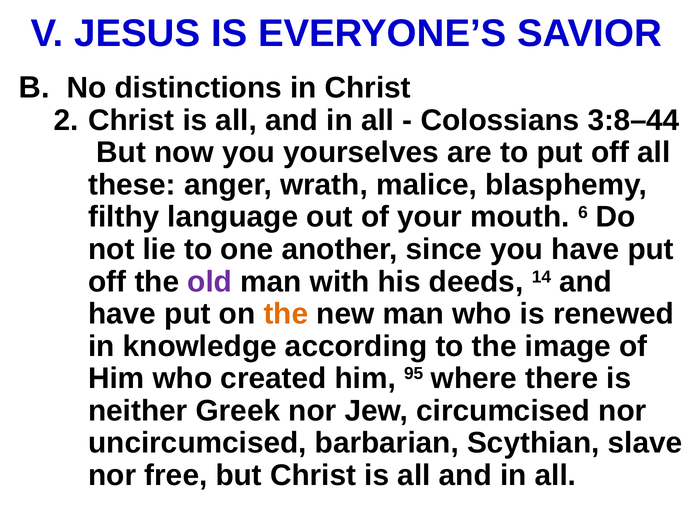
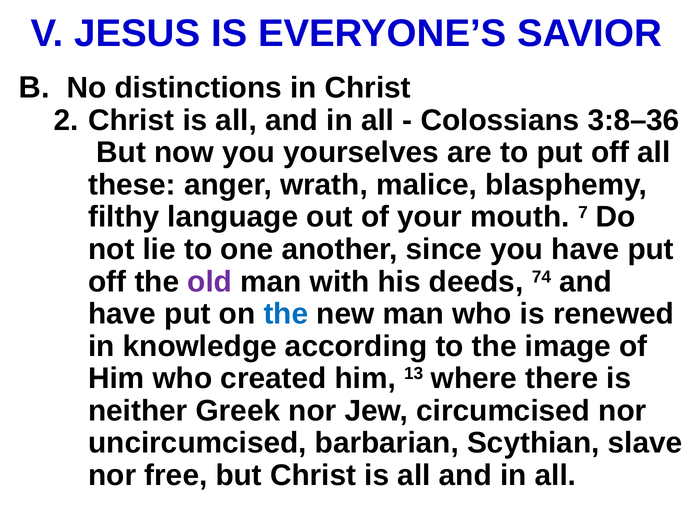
3:8–44: 3:8–44 -> 3:8–36 (633, 120)
6: 6 -> 7 (583, 212)
14: 14 -> 74 (541, 277)
the colour: orange -> blue (286, 314)
95: 95 -> 13 (414, 373)
